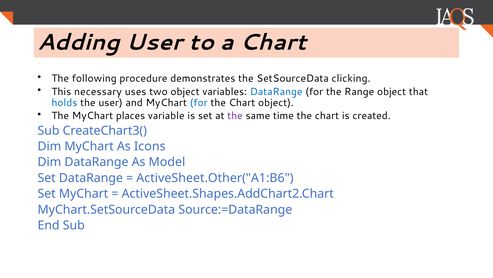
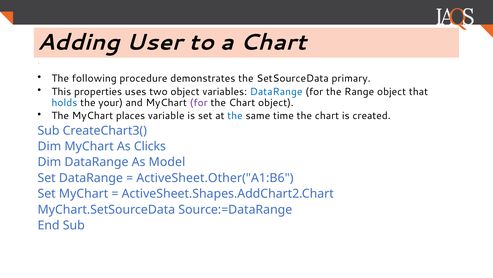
clicking: clicking -> primary (351, 78)
necessary: necessary -> properties (98, 91)
the user: user -> your (111, 102)
for colour: blue -> purple (199, 102)
the colour: purple -> blue (235, 116)
Icons: Icons -> Clicks (150, 146)
